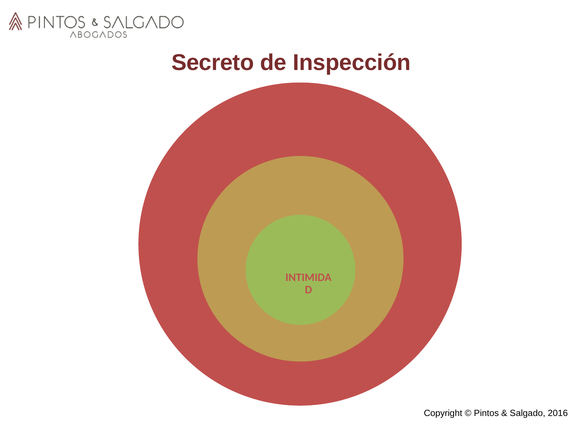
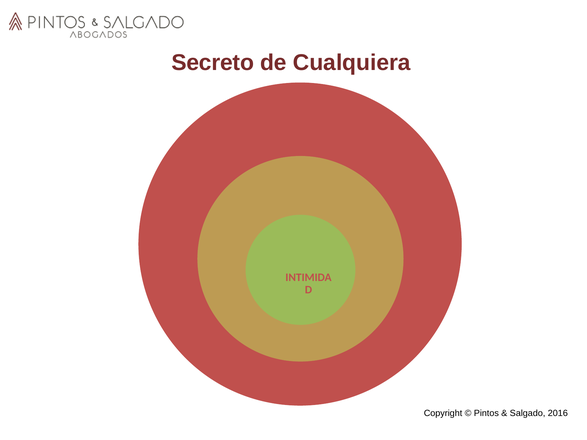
Inspección: Inspección -> Cualquiera (352, 63)
